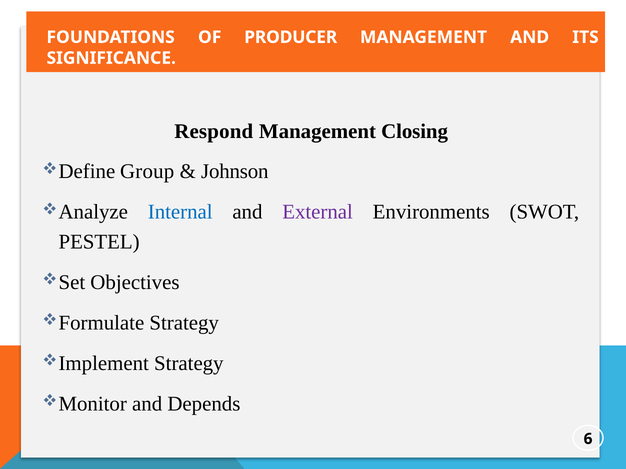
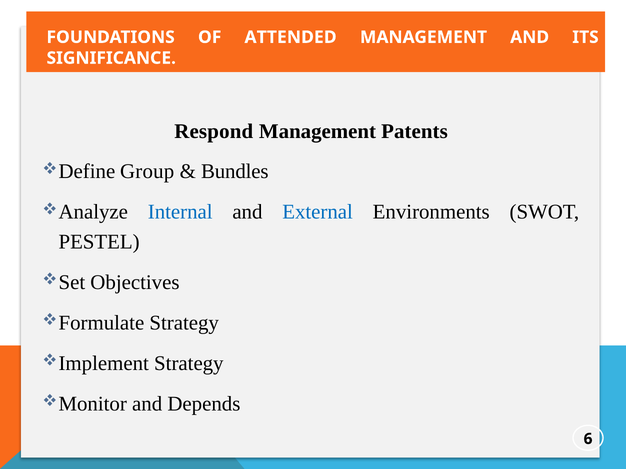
PRODUCER: PRODUCER -> ATTENDED (291, 37)
Closing: Closing -> Patents (414, 131)
Johnson: Johnson -> Bundles (235, 172)
External colour: purple -> blue (318, 212)
